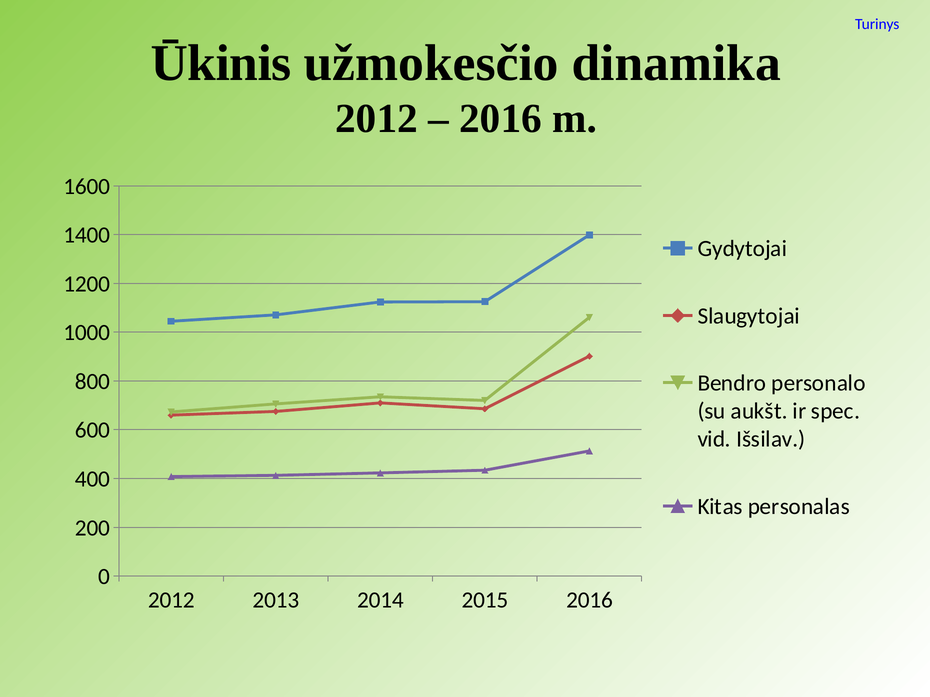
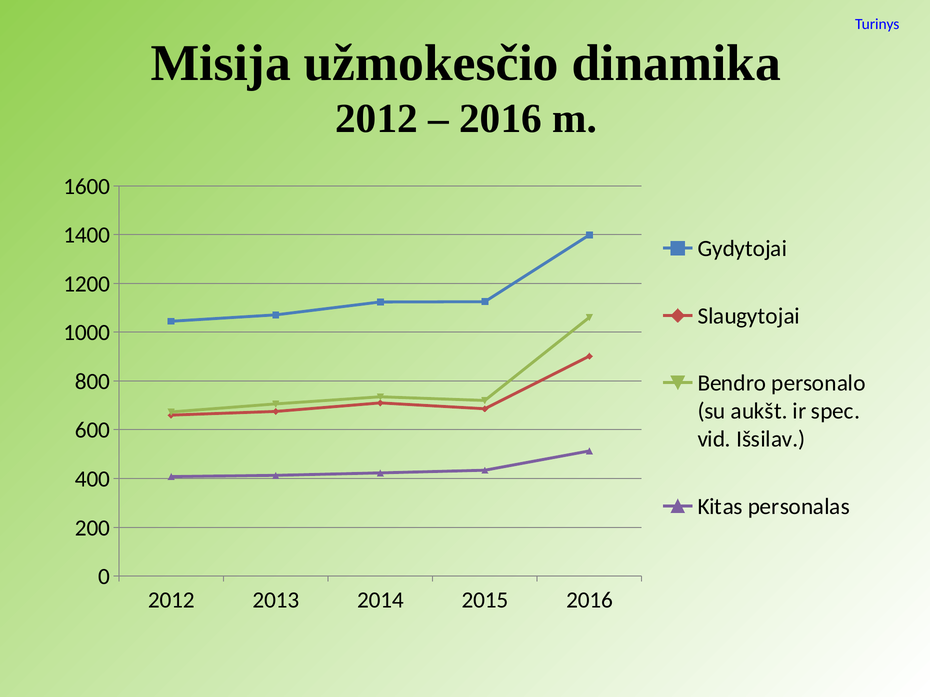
Ūkinis: Ūkinis -> Misija (221, 63)
